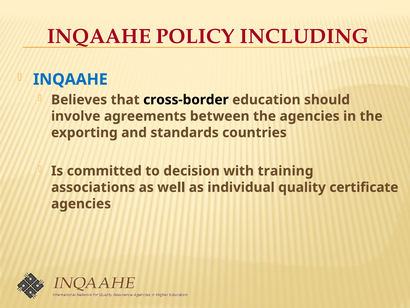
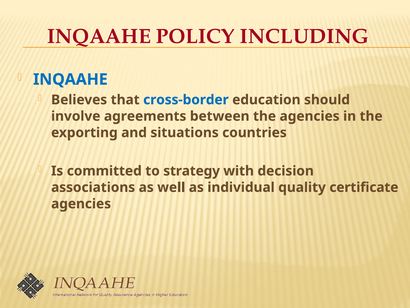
cross-border colour: black -> blue (186, 100)
standards: standards -> situations (185, 132)
decision: decision -> strategy (192, 171)
training: training -> decision (286, 171)
